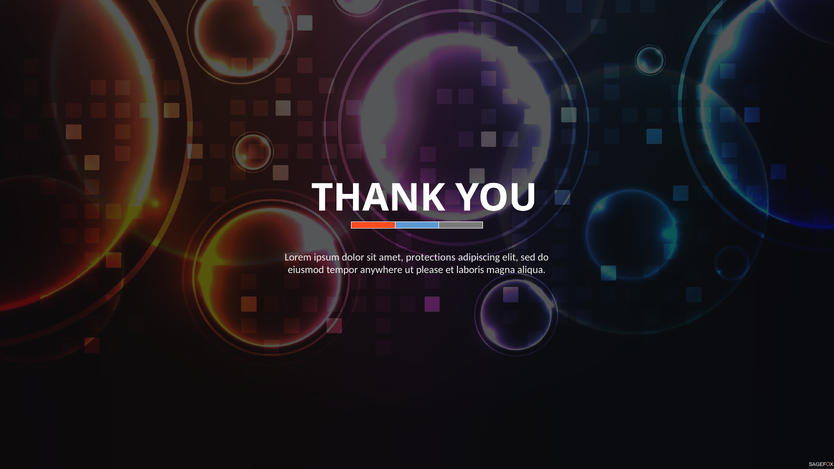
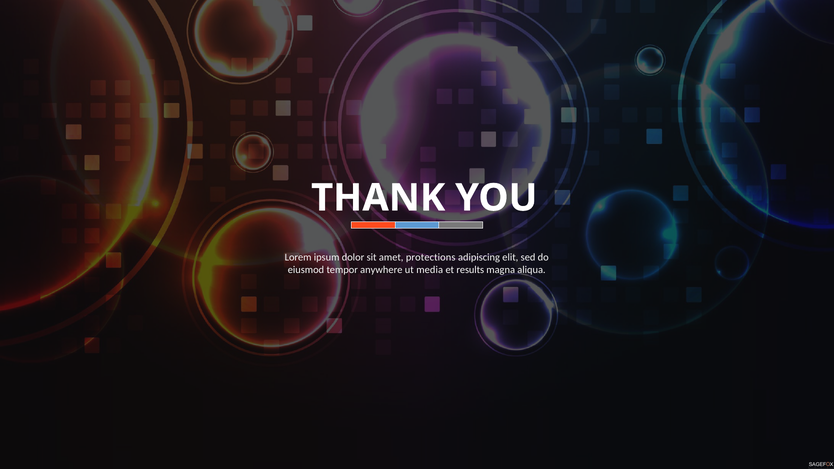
please: please -> media (430, 270)
laboris: laboris -> results (470, 270)
